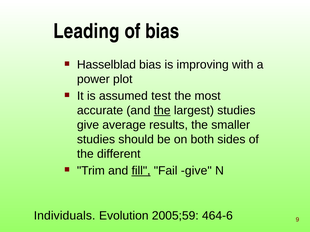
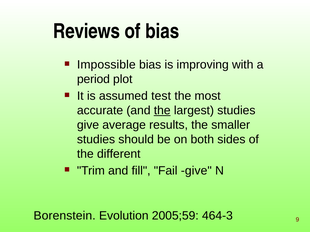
Leading: Leading -> Reviews (87, 31)
Hasselblad: Hasselblad -> Impossible (106, 65)
power: power -> period (93, 79)
fill underline: present -> none (141, 171)
Individuals: Individuals -> Borenstein (65, 216)
464-6: 464-6 -> 464-3 (217, 216)
